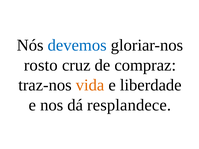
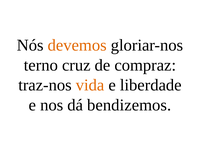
devemos colour: blue -> orange (77, 45)
rosto: rosto -> terno (41, 65)
resplandece: resplandece -> bendizemos (129, 105)
